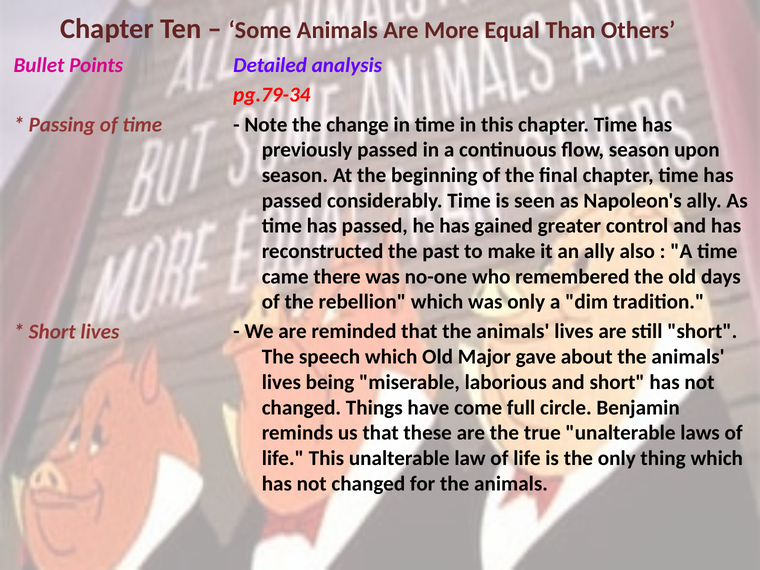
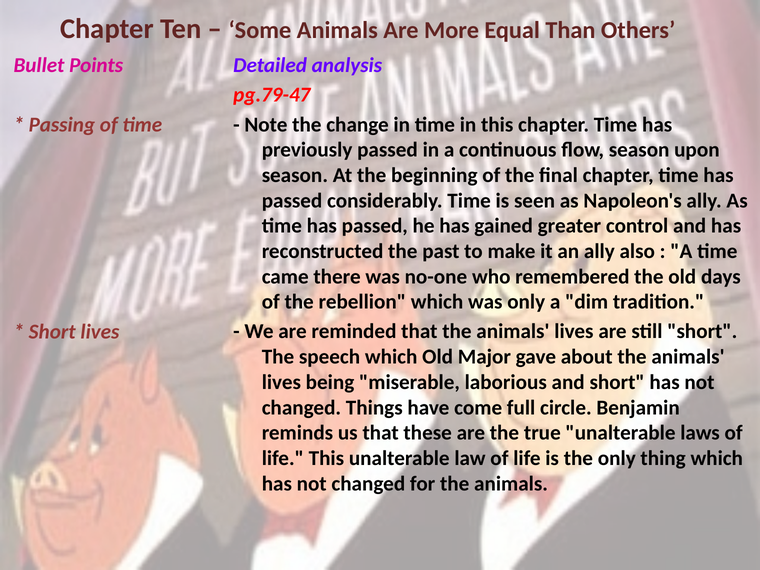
pg.79-34: pg.79-34 -> pg.79-47 (272, 95)
